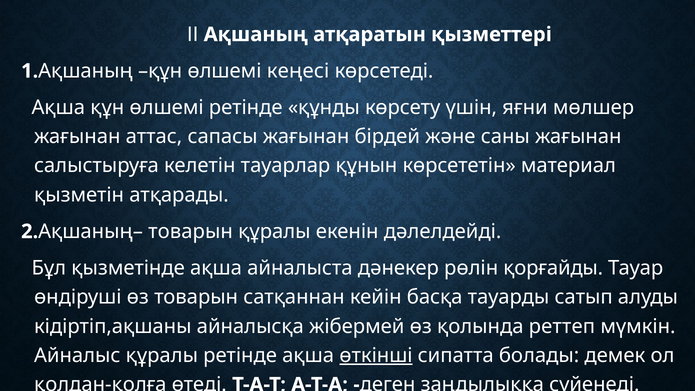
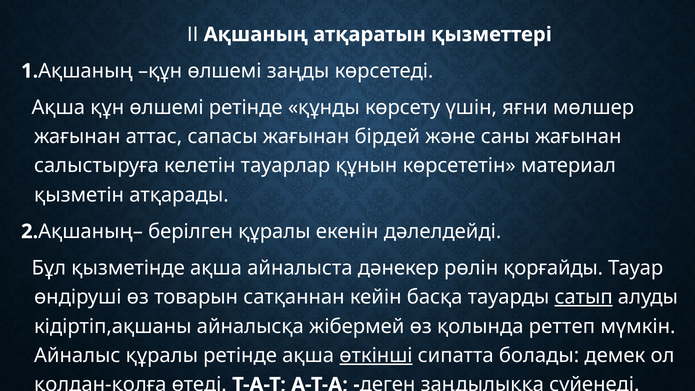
кеңесі: кеңесі -> заңды (298, 71)
товарын: товарын -> берілген (191, 231)
сатып underline: none -> present (584, 297)
